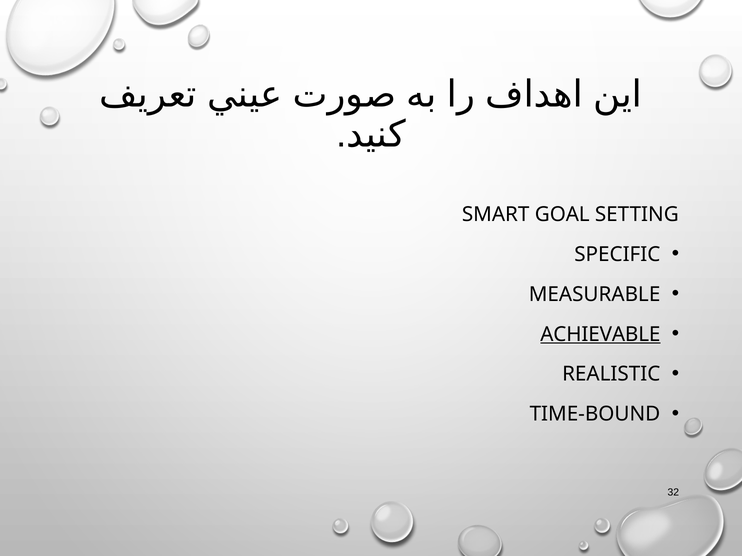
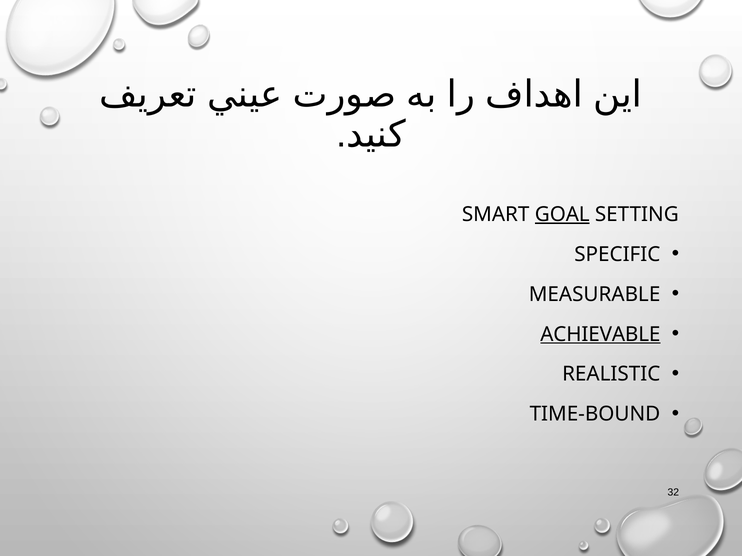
GOAL underline: none -> present (562, 215)
